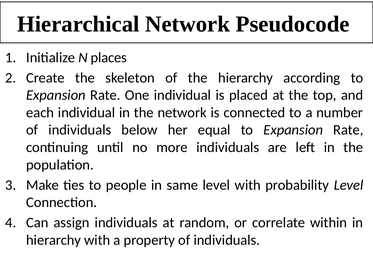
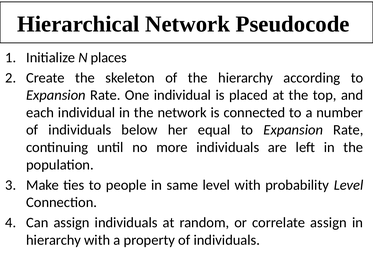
correlate within: within -> assign (328, 223)
